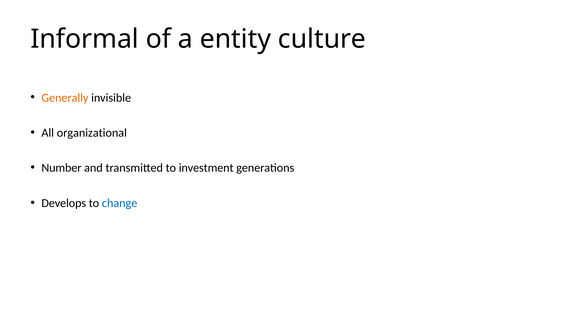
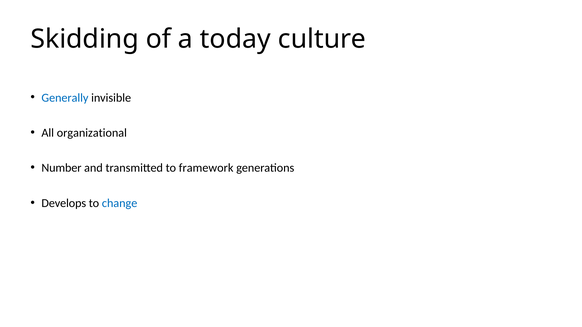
Informal: Informal -> Skidding (85, 39)
entity: entity -> today (235, 39)
Generally colour: orange -> blue (65, 98)
investment: investment -> framework (206, 168)
